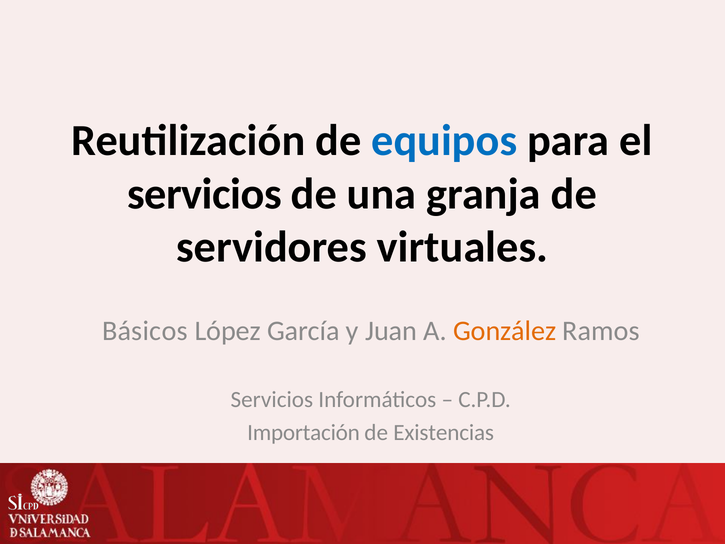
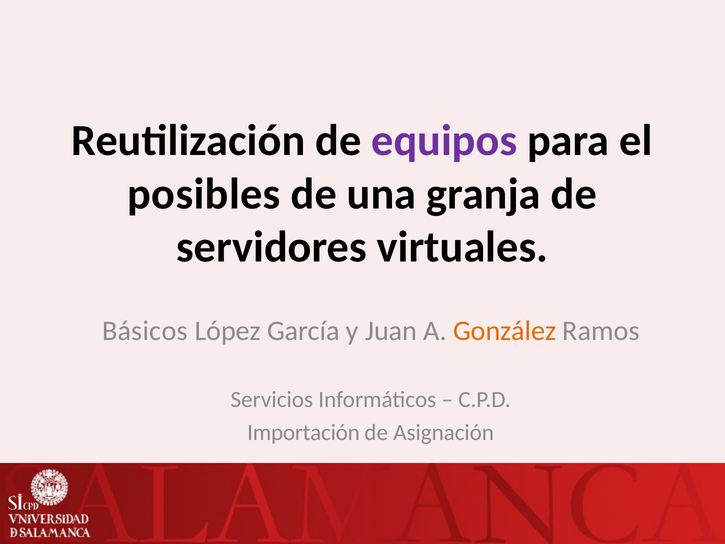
equipos colour: blue -> purple (444, 141)
servicios: servicios -> posibles (204, 194)
Existencias: Existencias -> Asignación (444, 432)
